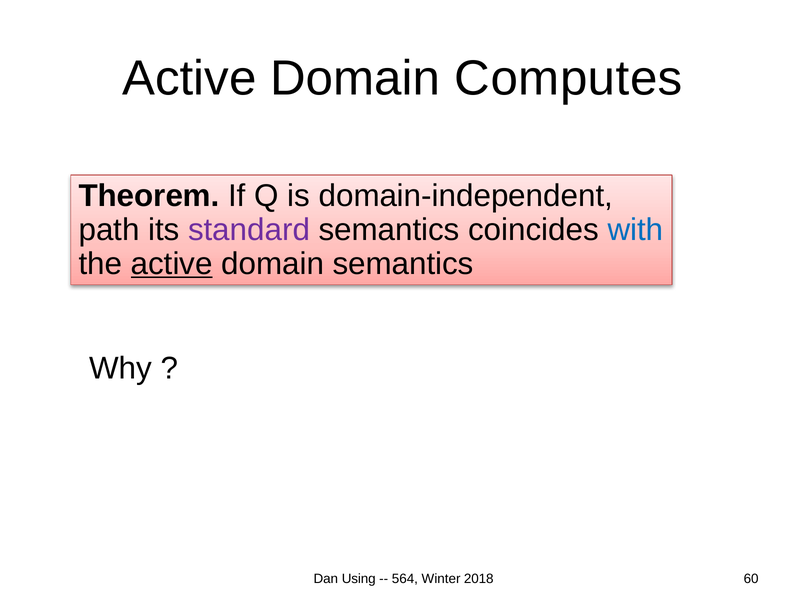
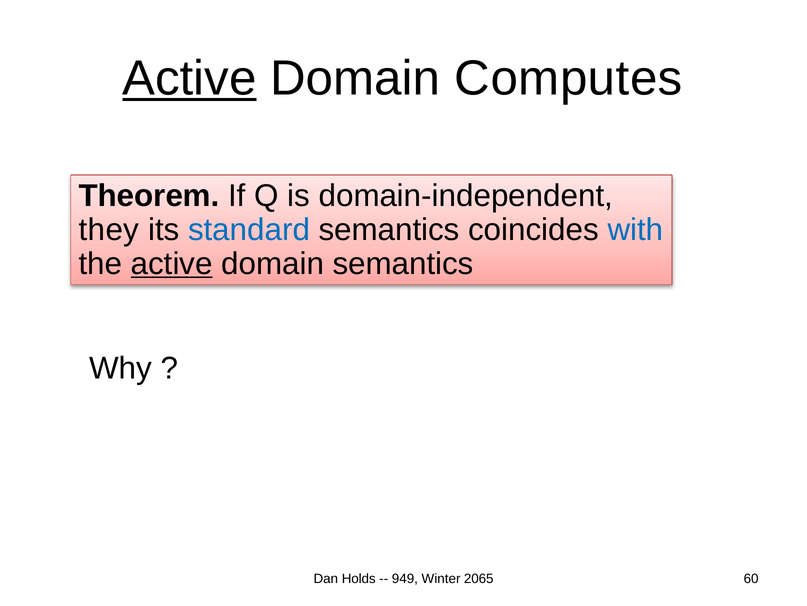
Active underline: none -> present (189, 78)
path: path -> they (109, 229)
standard colour: purple -> blue (249, 229)
Using: Using -> Holds (359, 578)
564: 564 -> 949 (405, 578)
2018: 2018 -> 2065 (479, 578)
